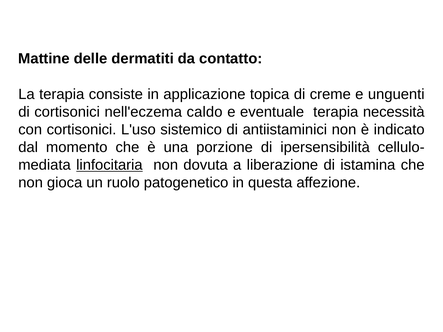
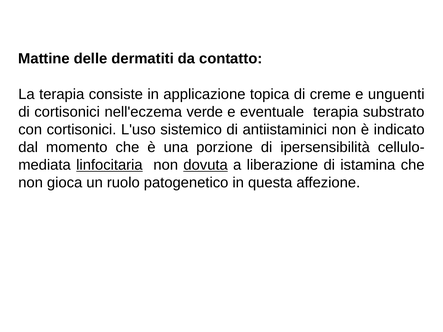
caldo: caldo -> verde (205, 112)
necessità: necessità -> substrato (394, 112)
dovuta underline: none -> present (206, 165)
